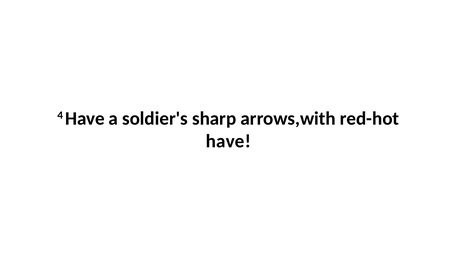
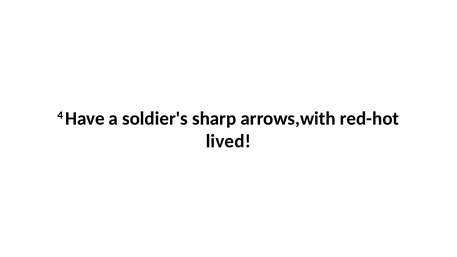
have: have -> lived (228, 141)
